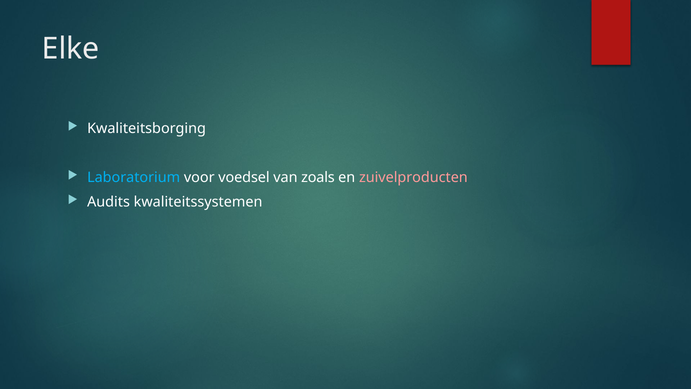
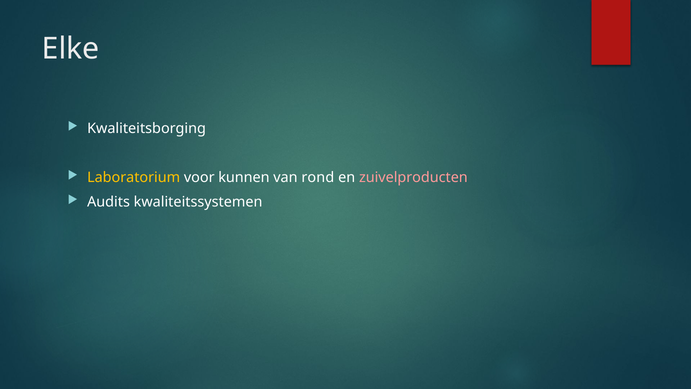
Laboratorium colour: light blue -> yellow (134, 178)
voedsel: voedsel -> kunnen (244, 178)
zoals: zoals -> rond (318, 178)
